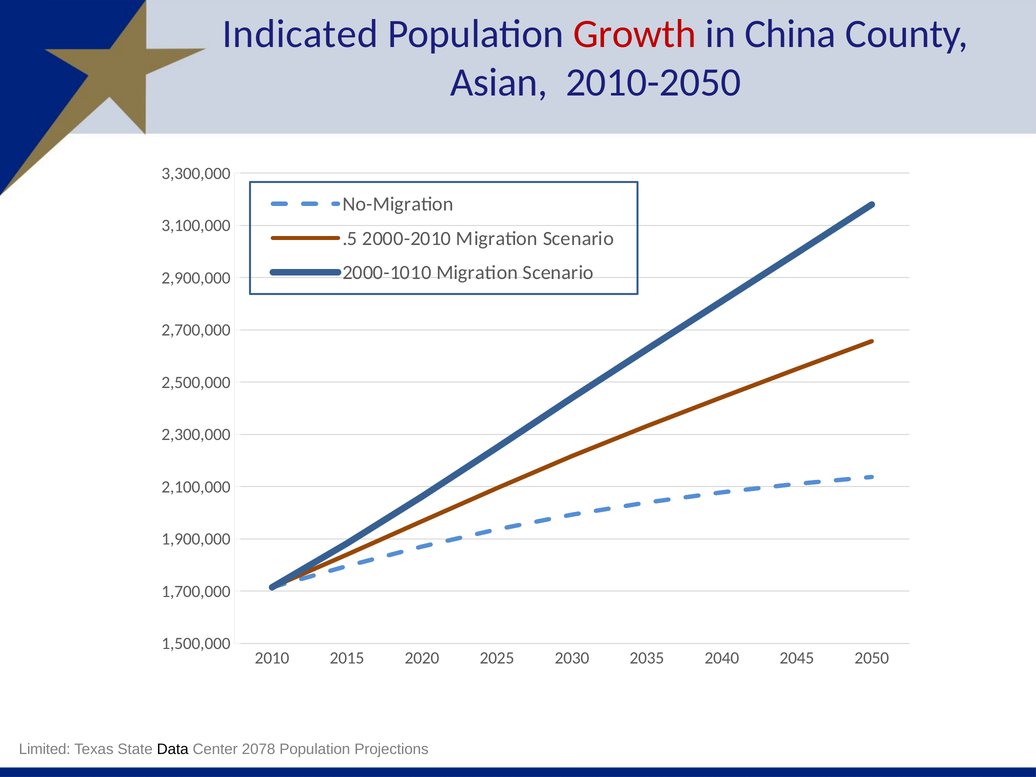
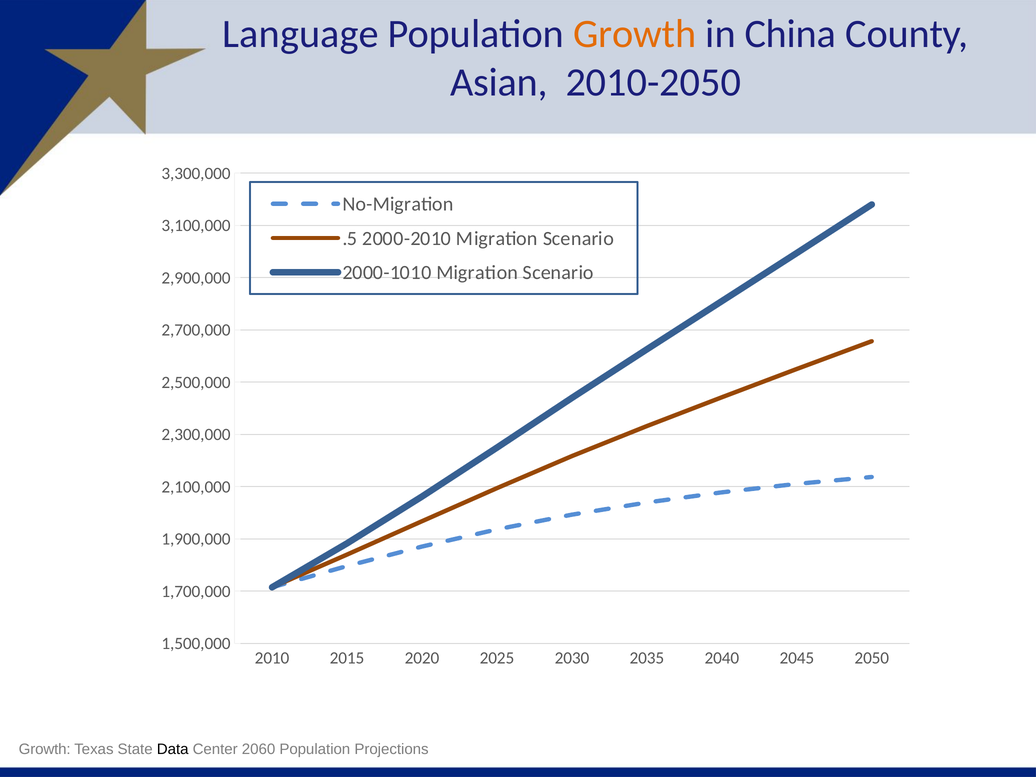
Indicated: Indicated -> Language (301, 34)
Growth colour: red -> orange (635, 34)
Limited: Limited -> Growth (45, 749)
2078: 2078 -> 2060 (259, 749)
